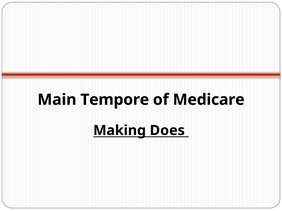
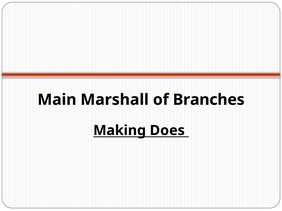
Tempore: Tempore -> Marshall (115, 100)
Medicare: Medicare -> Branches (209, 100)
